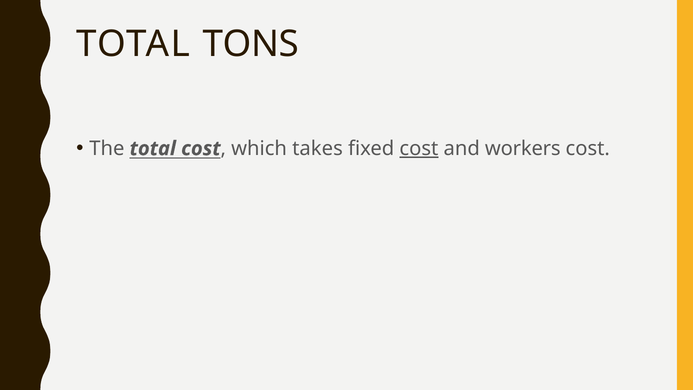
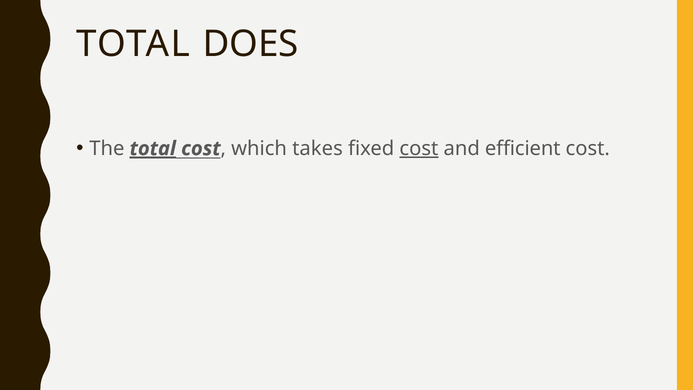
TONS: TONS -> DOES (251, 44)
total underline: none -> present (153, 148)
workers: workers -> efficient (523, 148)
